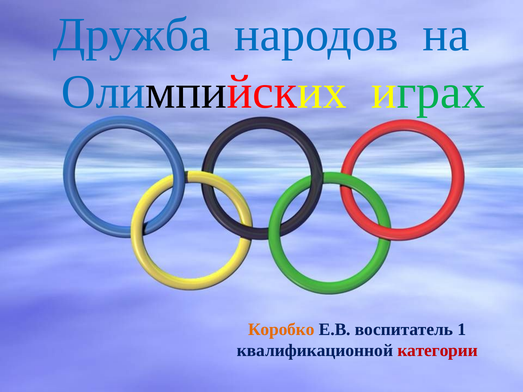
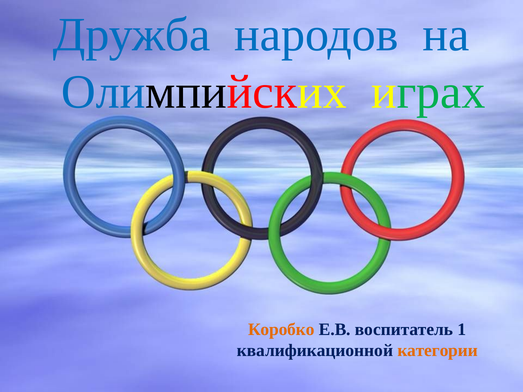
категории colour: red -> orange (438, 351)
